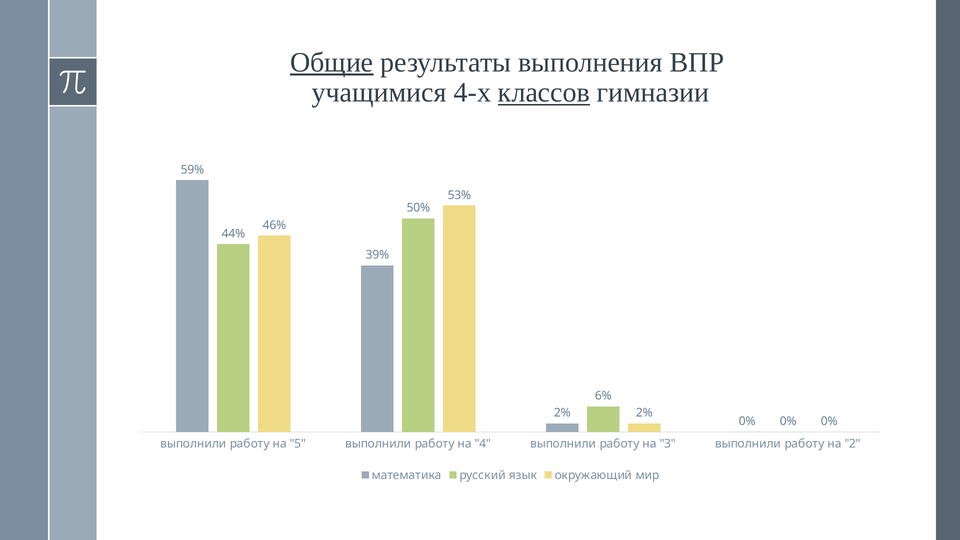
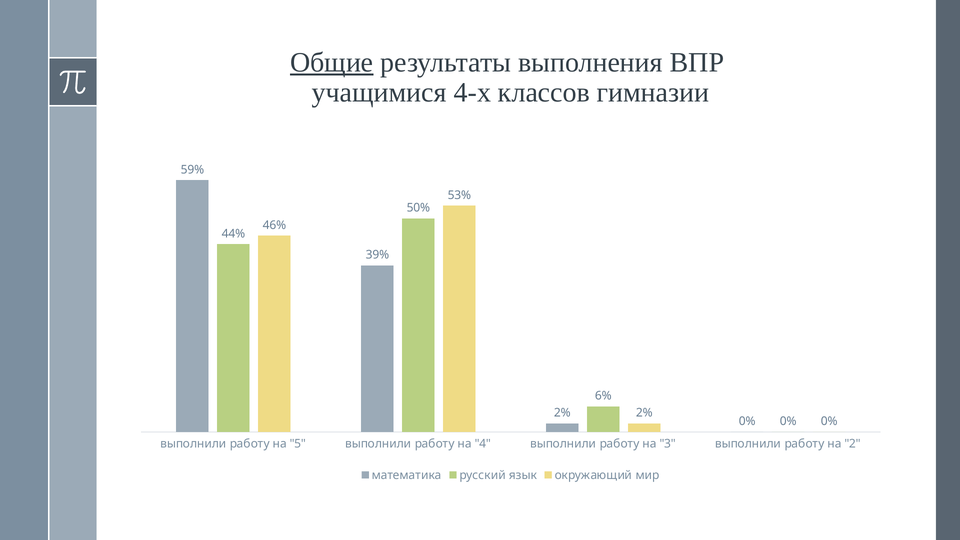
классов underline: present -> none (544, 93)
